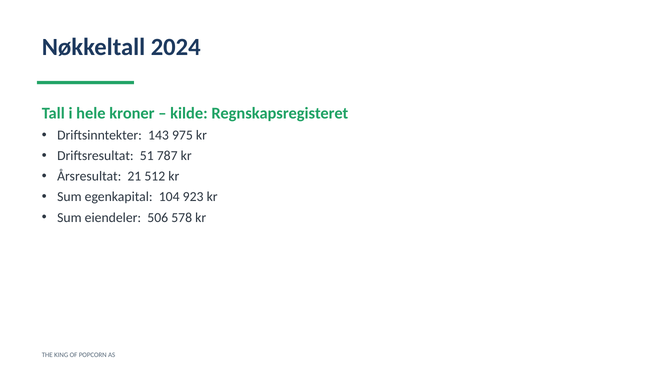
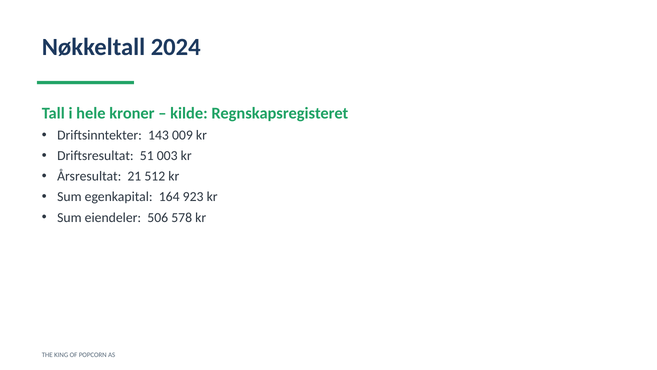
975: 975 -> 009 (182, 135)
787: 787 -> 003 (167, 156)
104: 104 -> 164 (169, 197)
